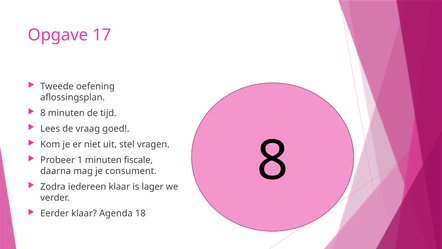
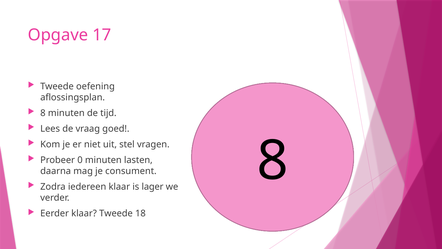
1: 1 -> 0 (80, 160)
fiscale: fiscale -> lasten (138, 160)
klaar Agenda: Agenda -> Tweede (116, 213)
